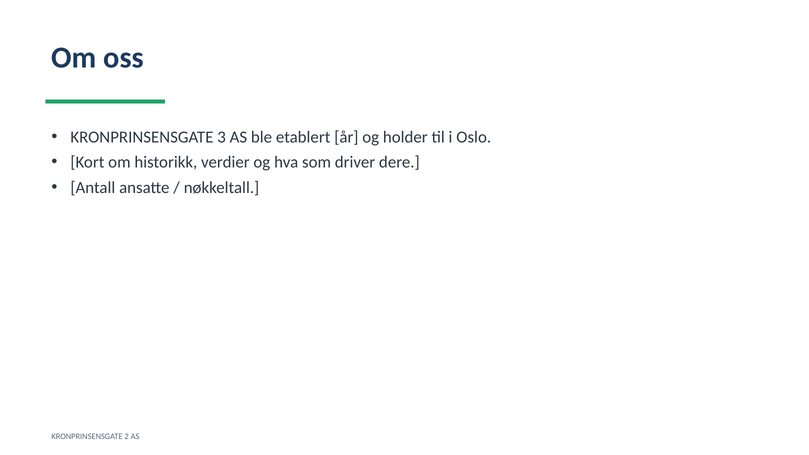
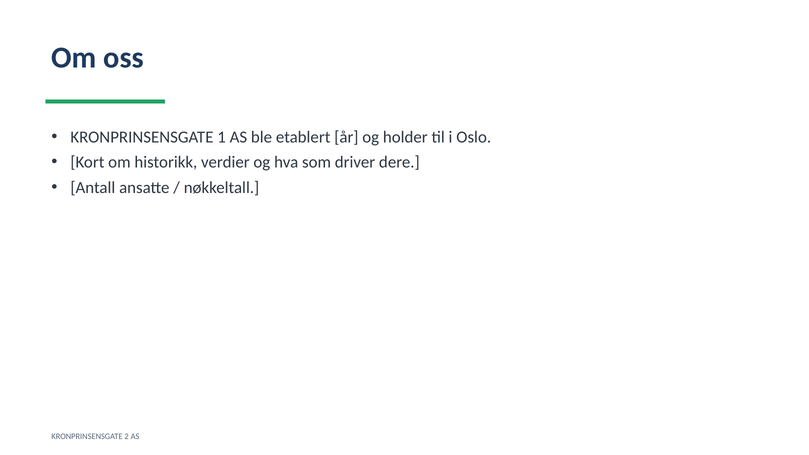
3: 3 -> 1 (222, 137)
